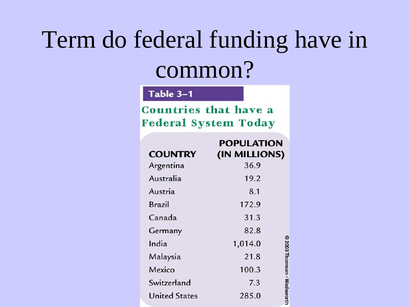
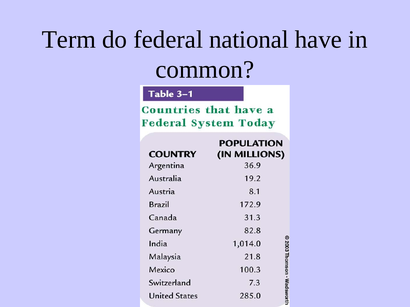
funding: funding -> national (249, 40)
